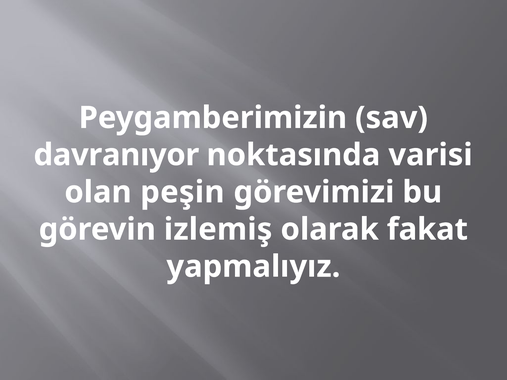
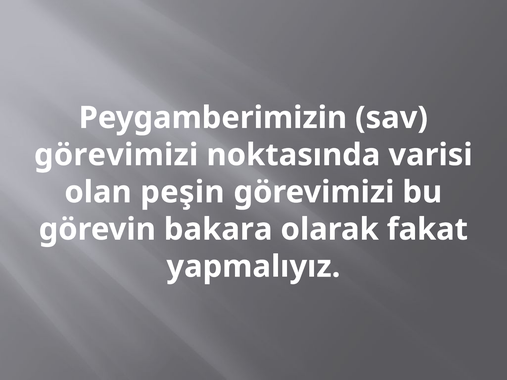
davranıyor: davranıyor -> görevimizi (116, 155)
izlemiş: izlemiş -> bakara (218, 230)
